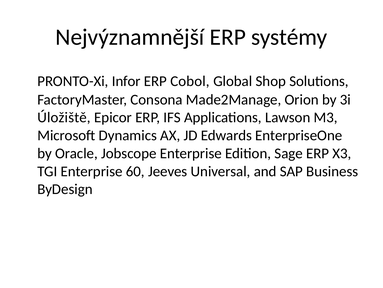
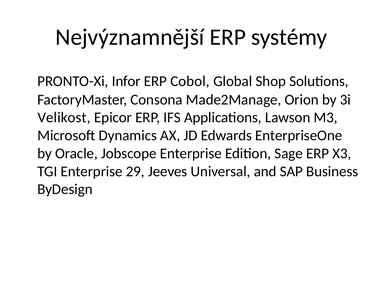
Úložiště: Úložiště -> Velikost (64, 117)
60: 60 -> 29 (135, 171)
